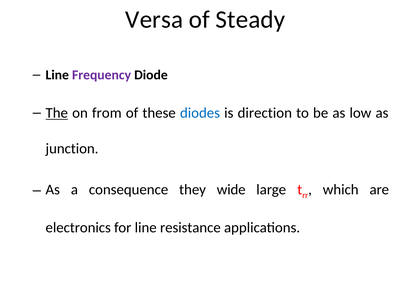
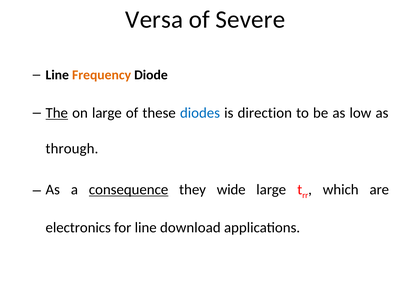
Steady: Steady -> Severe (250, 20)
Frequency colour: purple -> orange (102, 75)
on from: from -> large (107, 113)
junction: junction -> through (72, 149)
consequence underline: none -> present (129, 190)
resistance: resistance -> download (190, 228)
